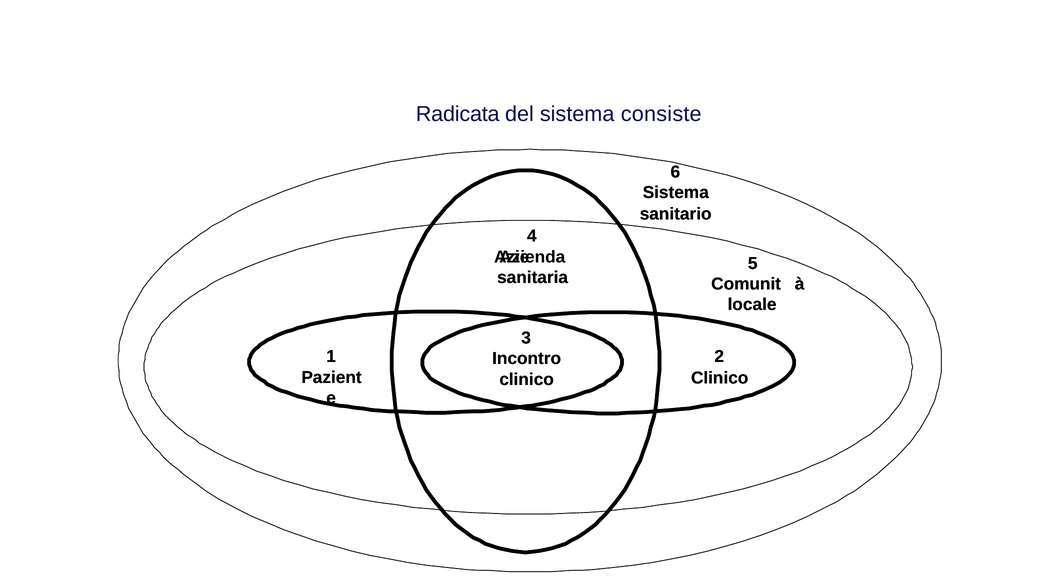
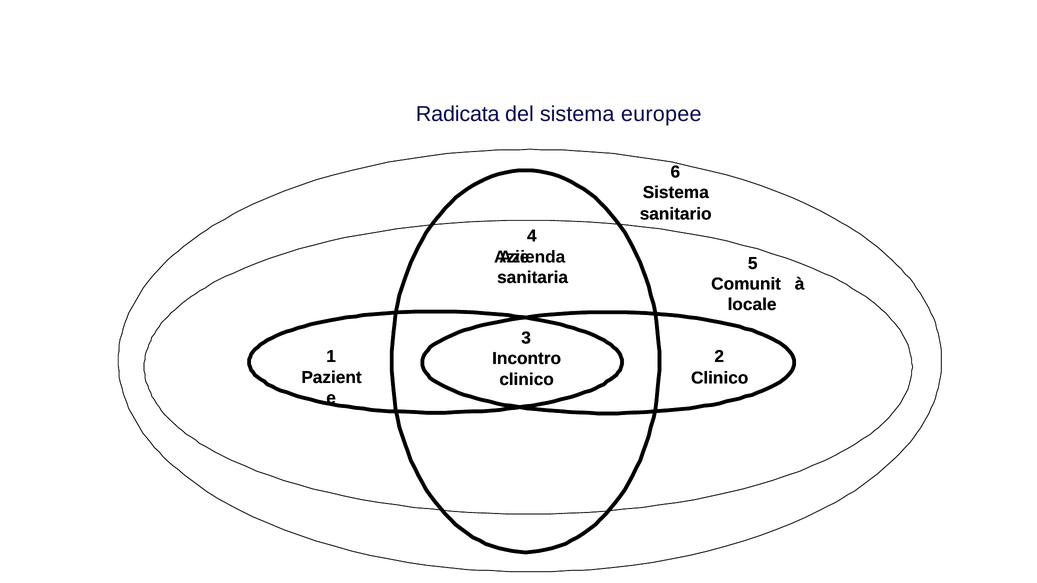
consiste: consiste -> europee (661, 114)
